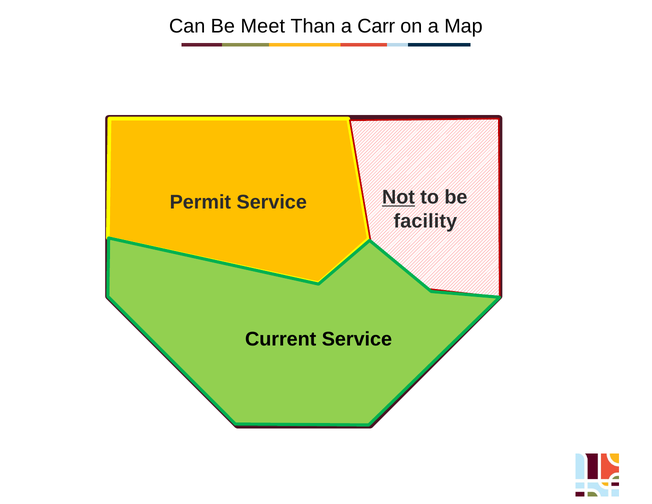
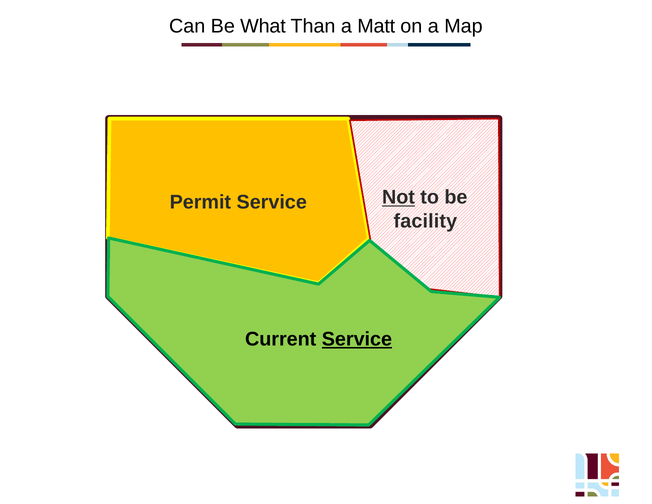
Meet: Meet -> What (263, 26)
Carr: Carr -> Matt (376, 26)
Service underline: none -> present (357, 339)
